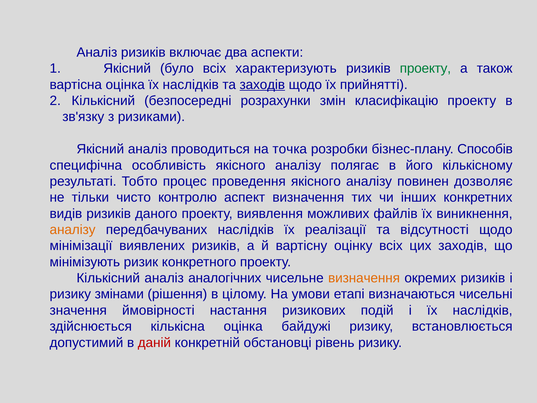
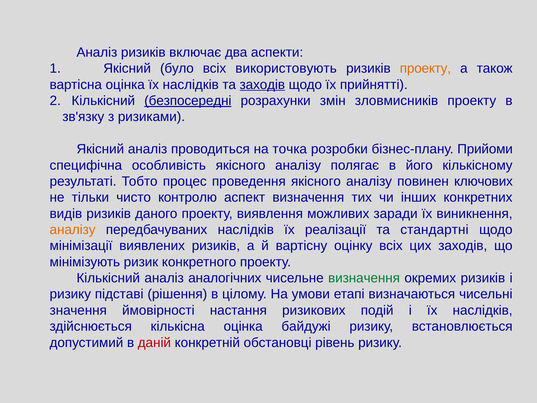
характеризують: характеризують -> використовують (286, 68)
проекту colour: green -> orange (425, 68)
безпосередні underline: none -> present (188, 101)
класифікацію: класифікацію -> зловмисників (397, 101)
Способів: Способів -> Прийоми (485, 149)
дозволяє: дозволяє -> ключових (483, 181)
файлів: файлів -> заради (396, 213)
відсутності: відсутності -> стандартні (434, 230)
визначення colour: orange -> green (364, 278)
змінами: змінами -> підставі (119, 294)
